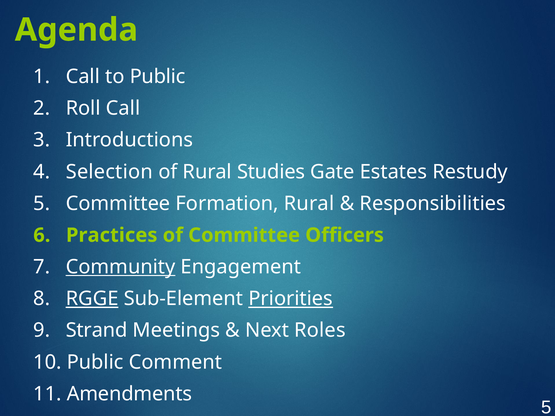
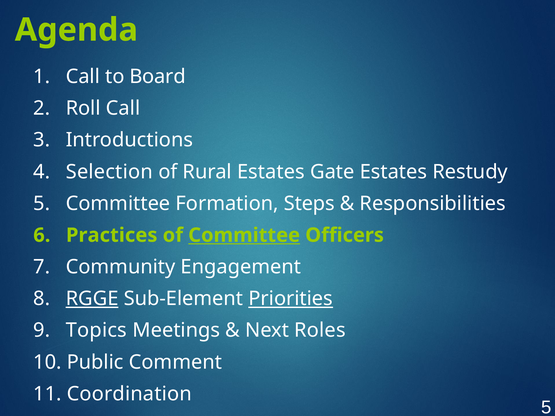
to Public: Public -> Board (158, 77)
Rural Studies: Studies -> Estates (271, 172)
Formation Rural: Rural -> Steps (309, 204)
Committee underline: none -> present (244, 235)
Community underline: present -> none (121, 267)
Strand: Strand -> Topics (96, 331)
Amendments: Amendments -> Coordination (129, 394)
